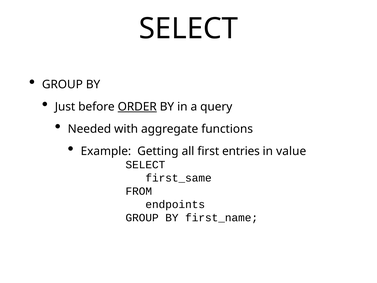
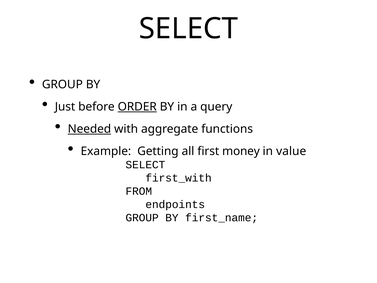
Needed underline: none -> present (89, 129)
entries: entries -> money (241, 151)
first_same: first_same -> first_with (179, 178)
